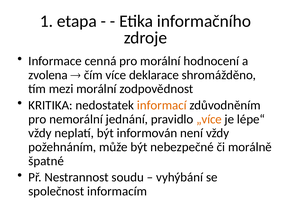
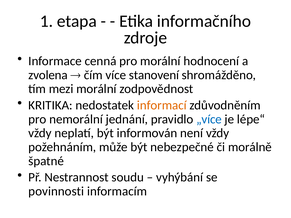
deklarace: deklarace -> stanovení (154, 75)
„více colour: orange -> blue (209, 119)
společnost: společnost -> povinnosti (56, 191)
